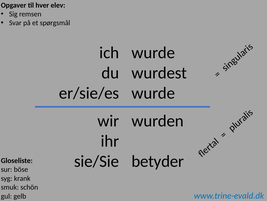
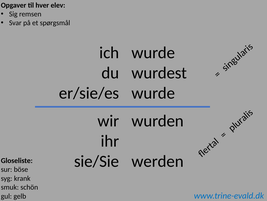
betyder: betyder -> werden (158, 161)
